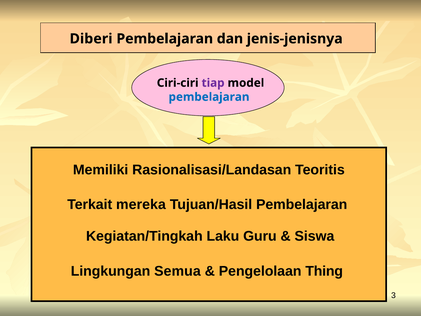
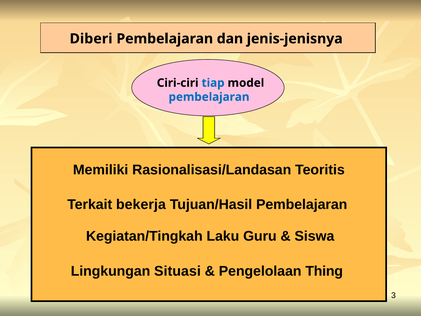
tiap colour: purple -> blue (213, 83)
mereka: mereka -> bekerja (141, 204)
Semua: Semua -> Situasi (177, 271)
